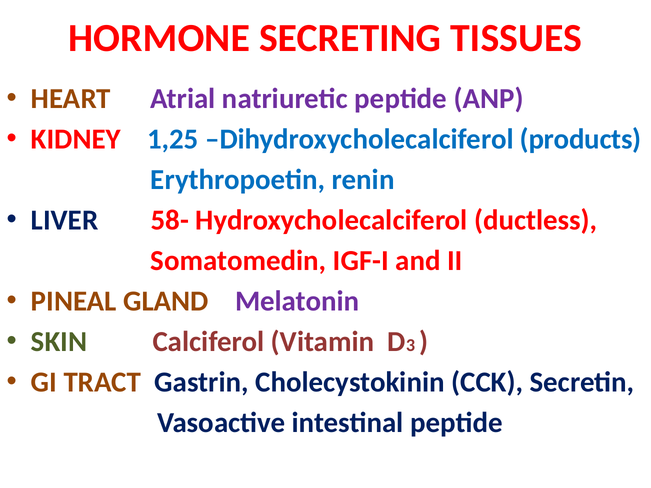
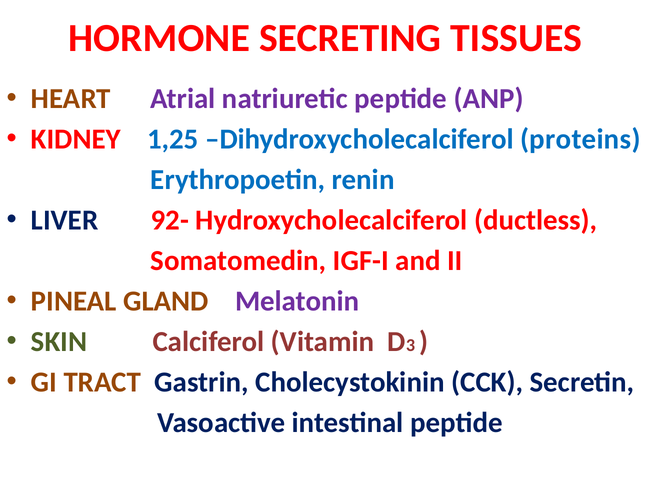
products: products -> proteins (580, 139)
58-: 58- -> 92- (170, 220)
